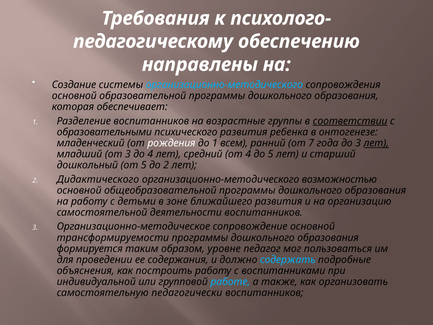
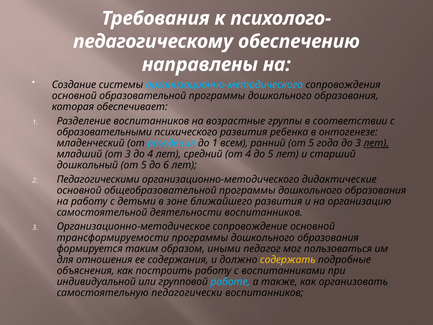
соответствии underline: present -> none (350, 121)
рождения colour: white -> light blue (171, 143)
ранний от 7: 7 -> 5 (311, 143)
до 2: 2 -> 6 (166, 165)
Дидактического: Дидактического -> Педагогическими (98, 179)
возможностью: возможностью -> дидактические (339, 179)
уровне: уровне -> иными (224, 249)
проведении: проведении -> отношения (104, 260)
содержать colour: light blue -> yellow (288, 260)
